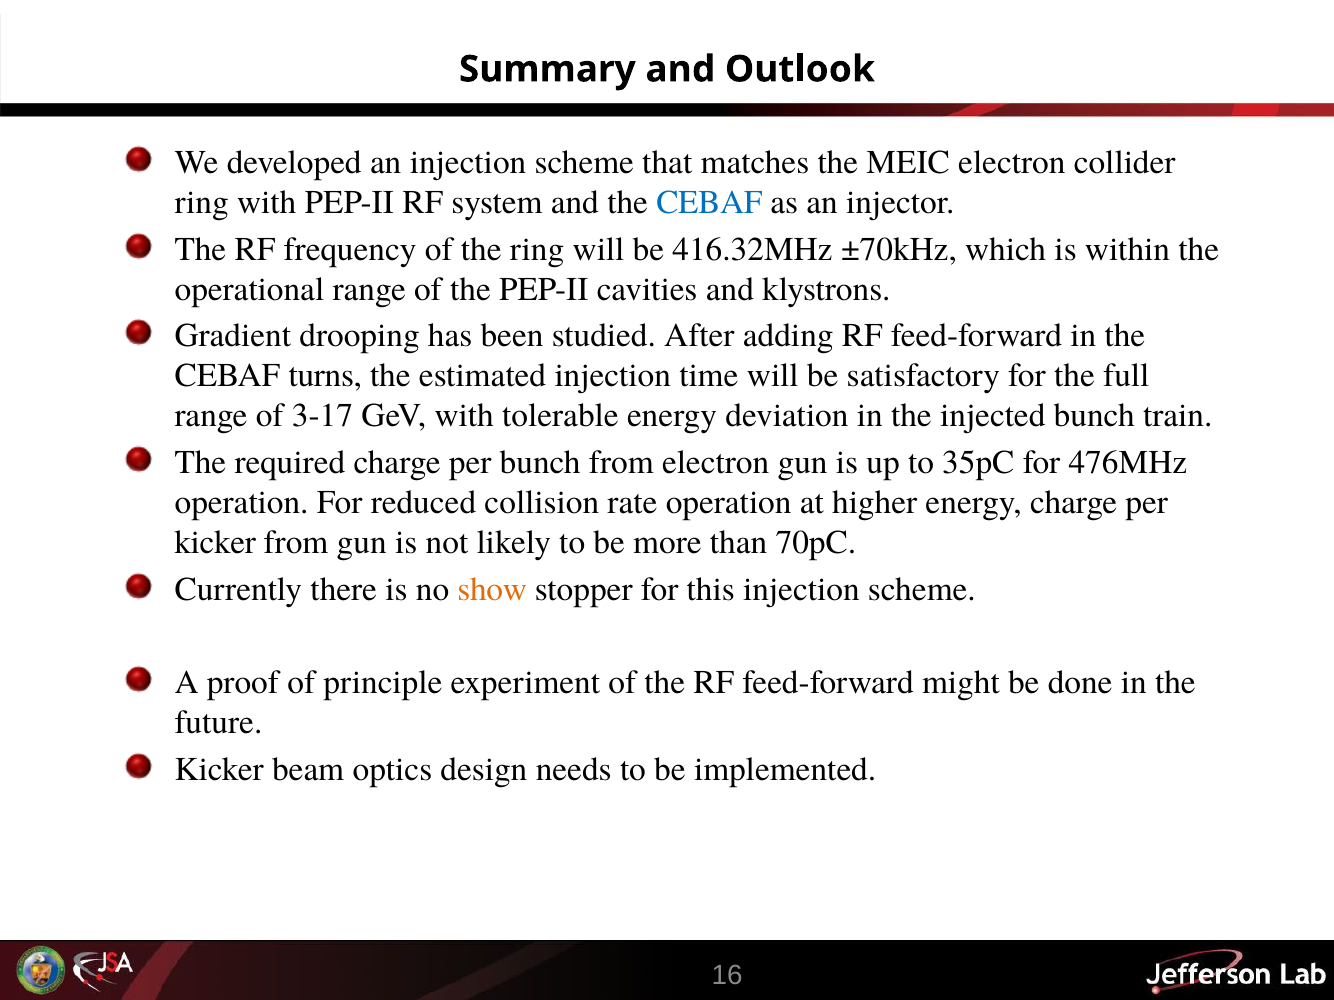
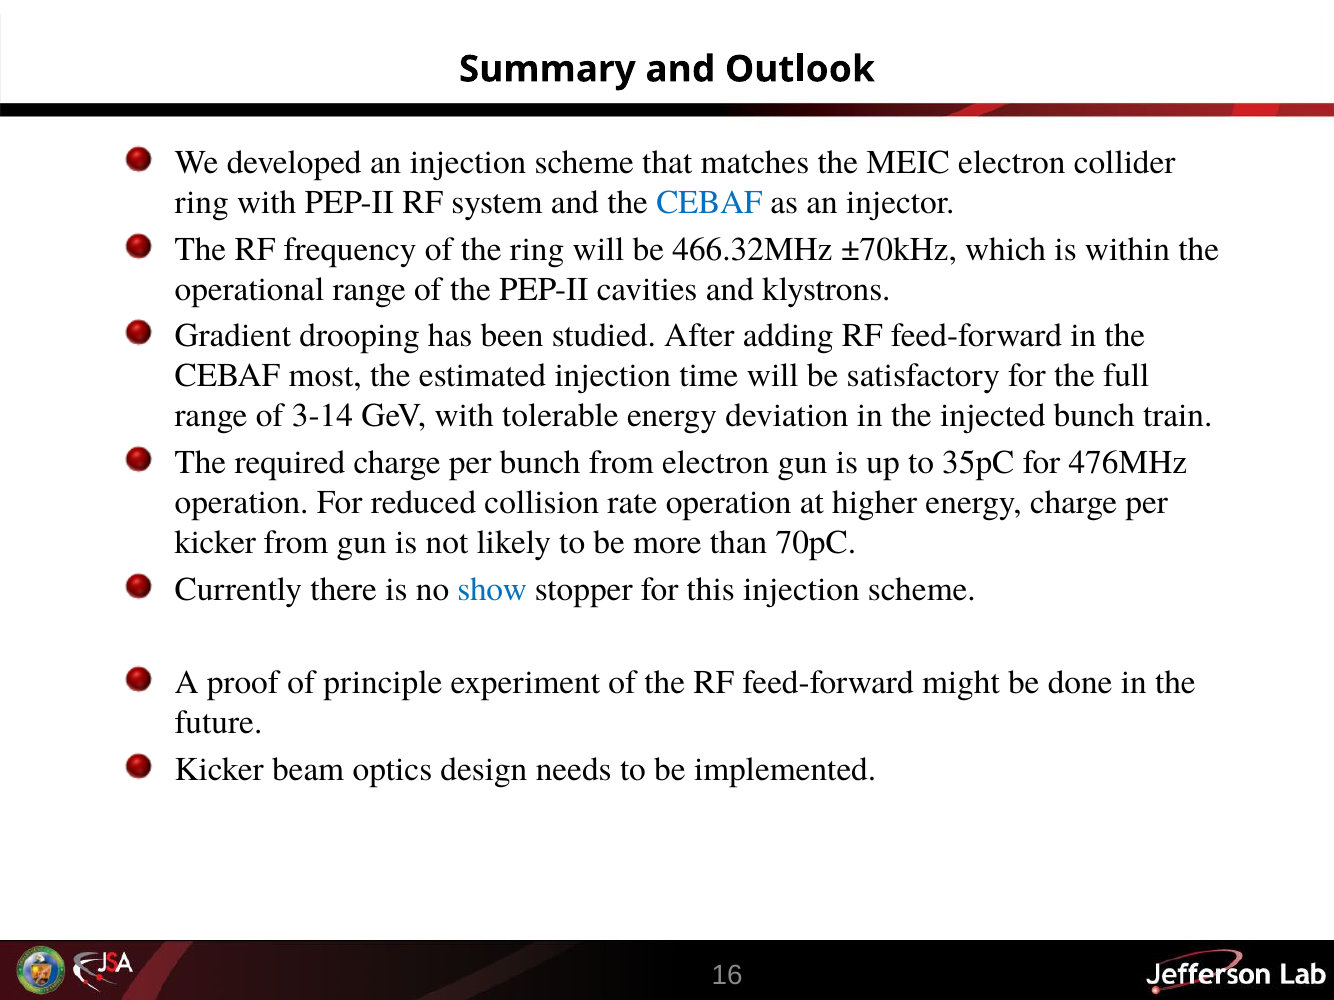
416.32MHz: 416.32MHz -> 466.32MHz (752, 249)
turns: turns -> most (325, 376)
3-17: 3-17 -> 3-14 (323, 416)
show colour: orange -> blue (492, 589)
